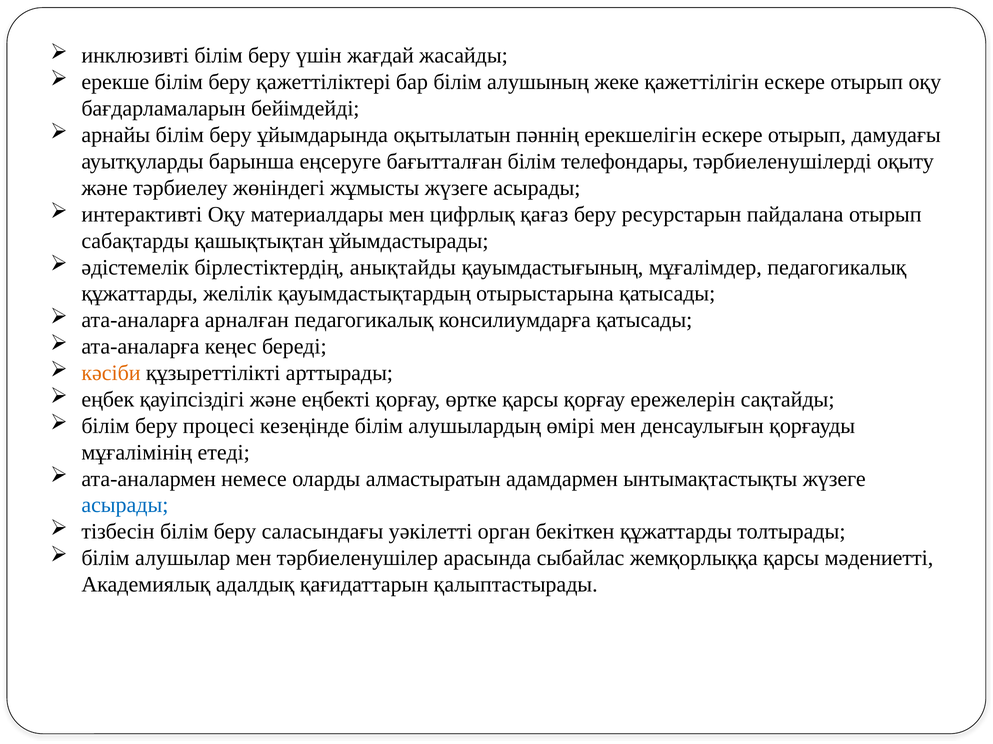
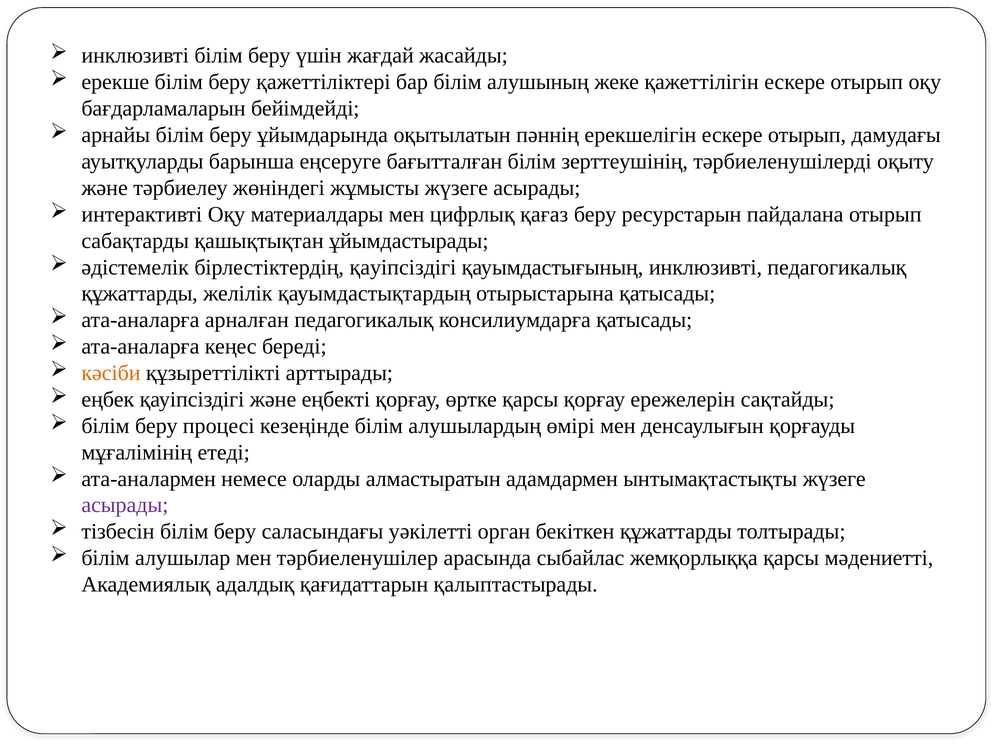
телефондары: телефондары -> зерттеушінің (625, 162)
бірлестіктердің анықтайды: анықтайды -> қауіпсіздігі (403, 268)
қауымдастығының мұғалімдер: мұғалімдер -> инклюзивті (705, 268)
асырады colour: blue -> purple (125, 506)
